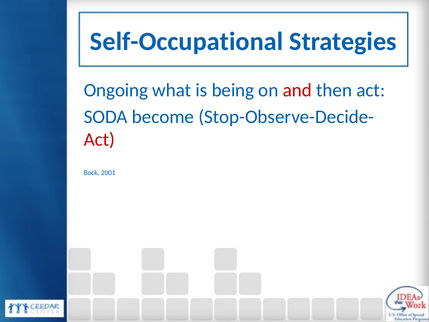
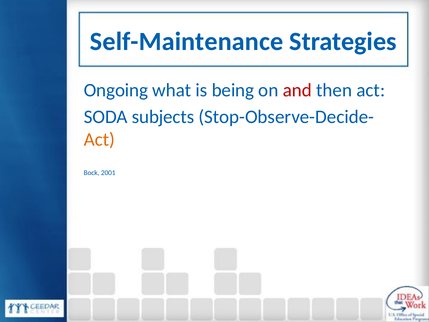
Self-Occupational: Self-Occupational -> Self-Maintenance (187, 42)
become: become -> subjects (163, 117)
Act colour: red -> orange (99, 140)
